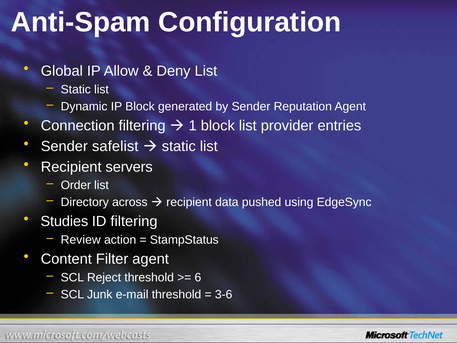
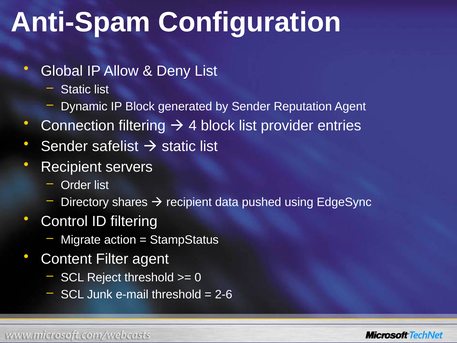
1: 1 -> 4 (193, 126)
across: across -> shares (130, 202)
Studies: Studies -> Control (64, 221)
Review: Review -> Migrate (81, 240)
6: 6 -> 0 (198, 277)
3-6: 3-6 -> 2-6 (224, 294)
